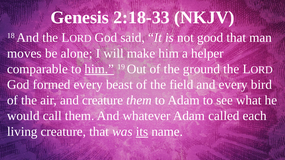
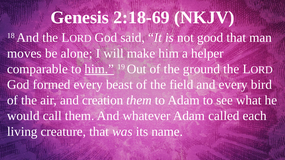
2:18-33: 2:18-33 -> 2:18-69 (141, 18)
and creature: creature -> creation (103, 100)
its underline: present -> none (142, 132)
